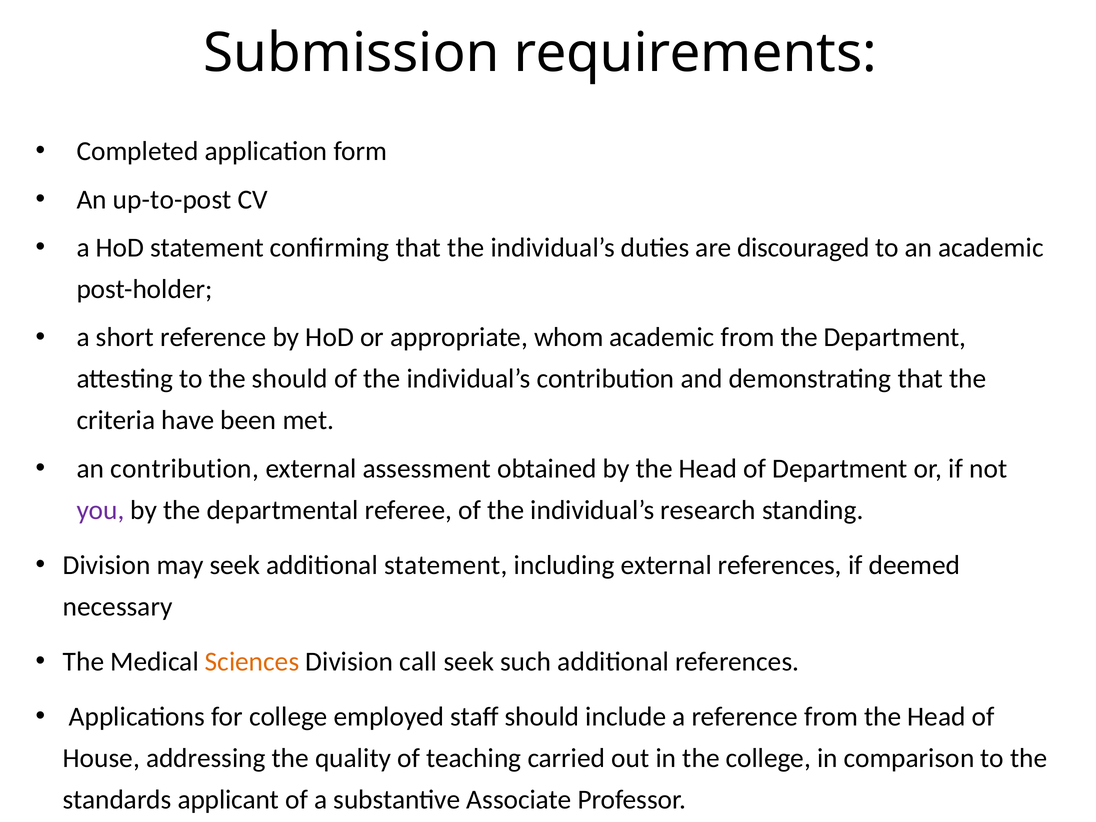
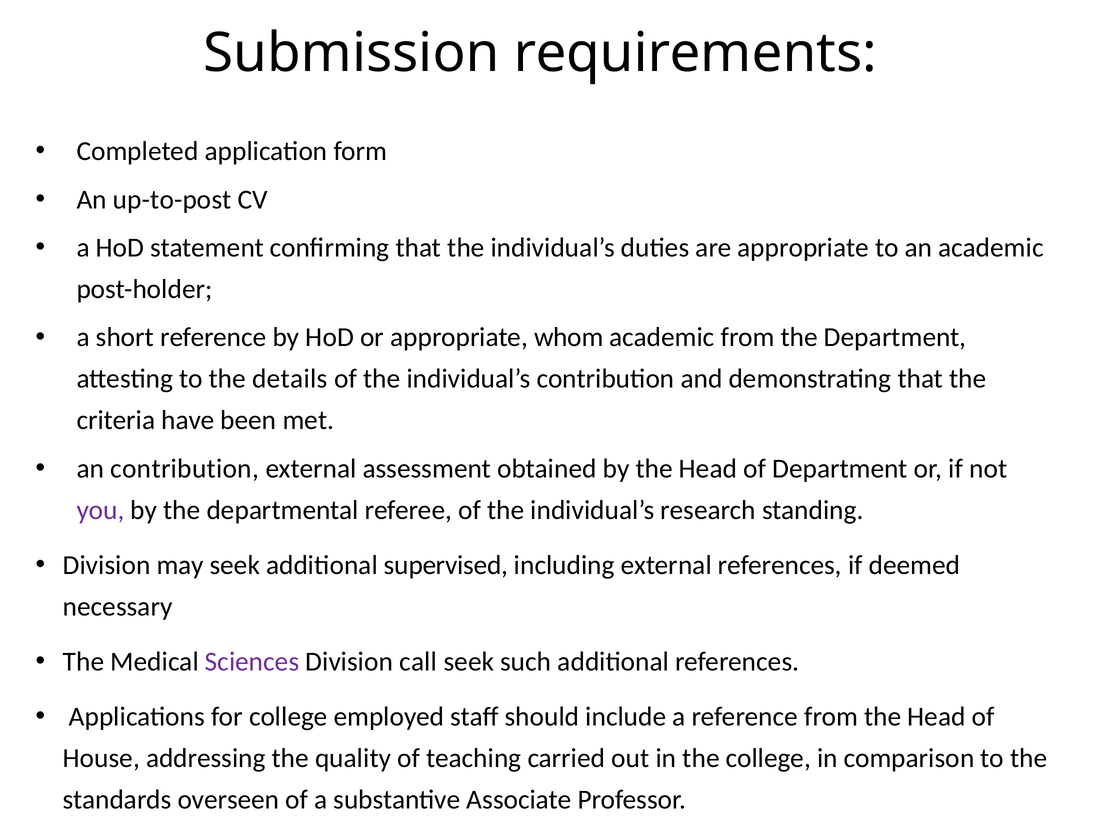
are discouraged: discouraged -> appropriate (803, 248)
the should: should -> details (290, 379)
additional statement: statement -> supervised (446, 565)
Sciences colour: orange -> purple (252, 662)
applicant: applicant -> overseen (228, 800)
